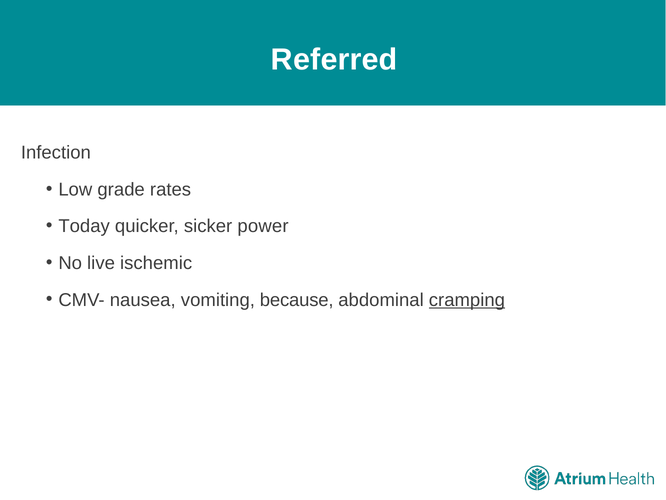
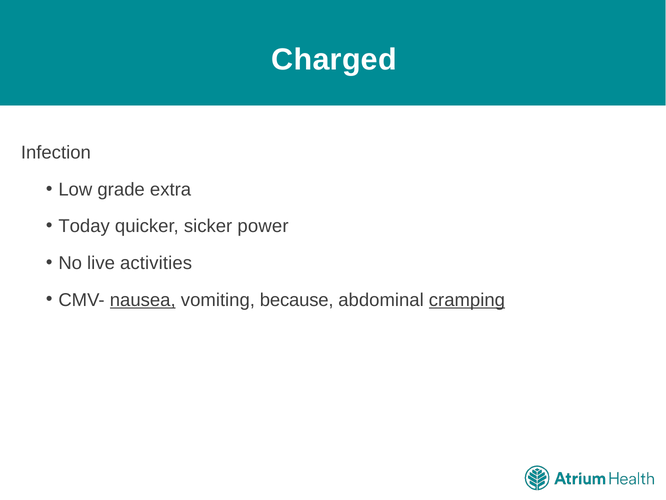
Referred: Referred -> Charged (334, 59)
rates: rates -> extra (171, 189)
ischemic: ischemic -> activities (156, 263)
nausea underline: none -> present (143, 300)
